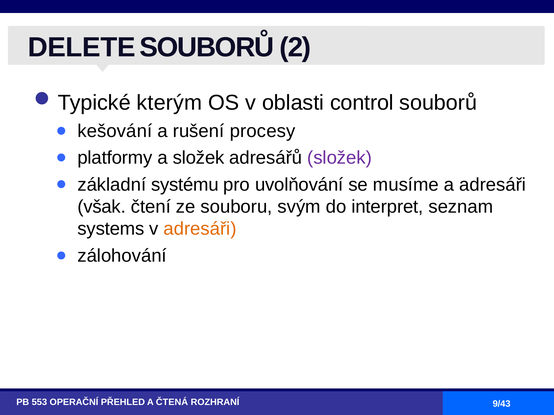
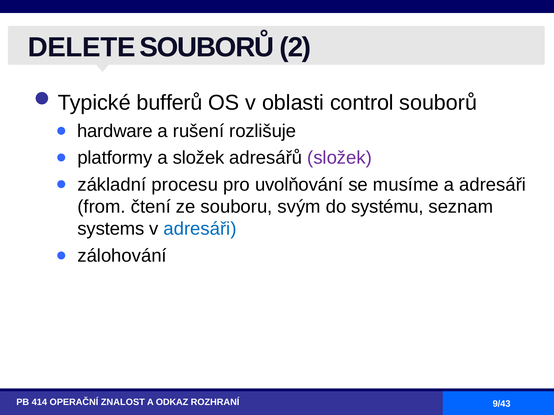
kterým: kterým -> bufferů (170, 103)
kešování: kešování -> hardware (115, 131)
procesy: procesy -> rozlišuje (263, 131)
systému: systému -> procesu (185, 185)
však: však -> from (102, 207)
interpret: interpret -> systému (387, 207)
adresáři colour: orange -> blue (200, 229)
553: 553 -> 414 (39, 403)
PŘEHLED: PŘEHLED -> ZNALOST (123, 403)
ČTENÁ: ČTENÁ -> ODKAZ (172, 403)
